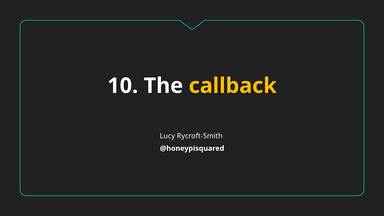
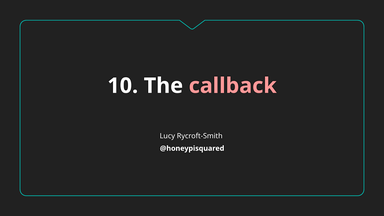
callback colour: yellow -> pink (233, 86)
